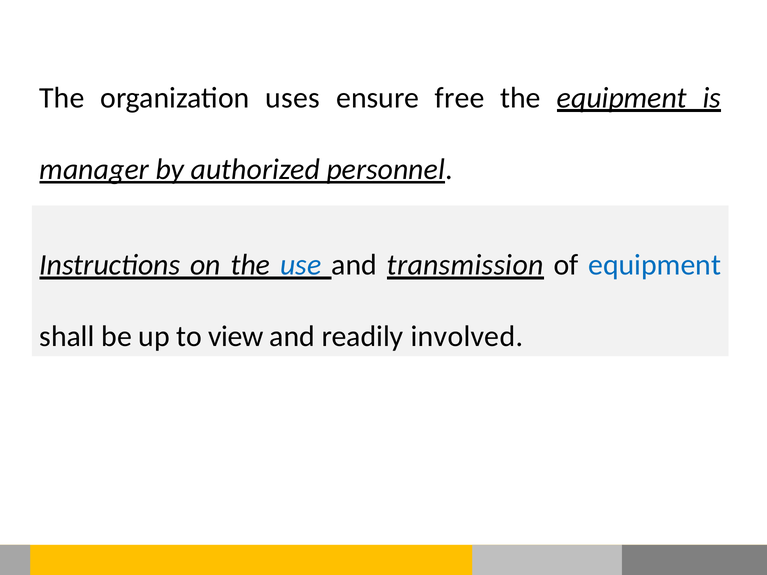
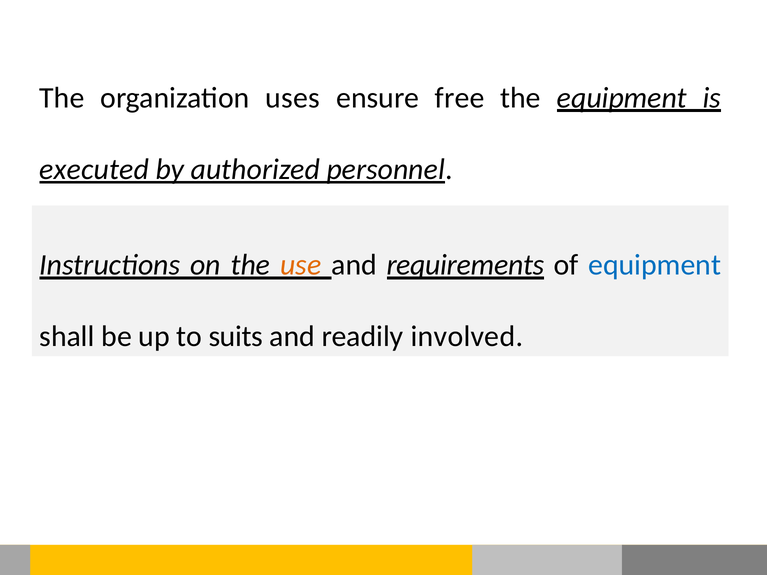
manager: manager -> executed (94, 170)
use colour: blue -> orange (301, 265)
transmission: transmission -> requirements (465, 265)
view: view -> suits (236, 337)
